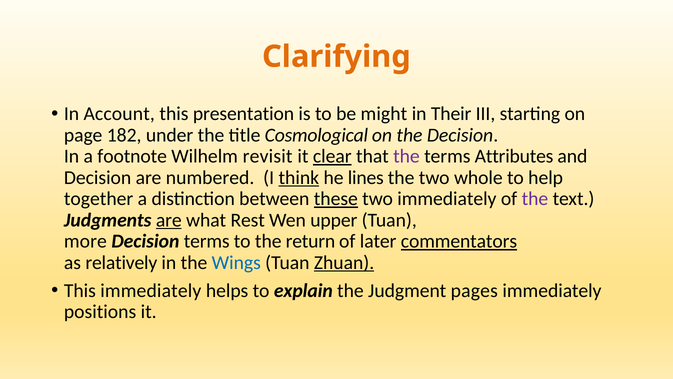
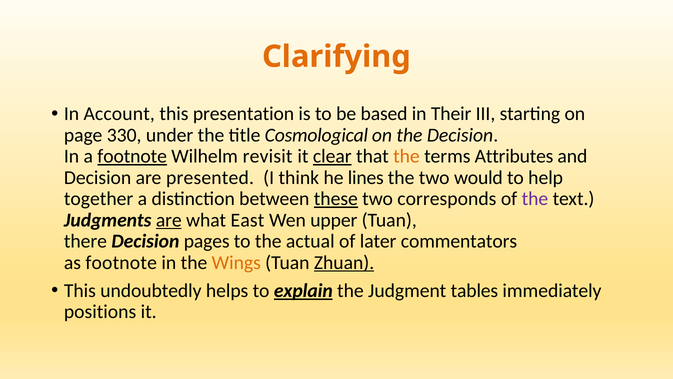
might: might -> based (384, 114)
182: 182 -> 330 (124, 135)
footnote underline: none -> present (132, 156)
the colour: purple -> orange (406, 156)
numbered: numbered -> presented (210, 177)
think underline: present -> none (299, 177)
whole: whole -> would (478, 177)
two immediately: immediately -> corresponds (447, 199)
Rest: Rest -> East (248, 220)
more: more -> there (85, 241)
Decision terms: terms -> pages (207, 241)
return: return -> actual (310, 241)
commentators underline: present -> none (459, 241)
as relatively: relatively -> footnote (121, 262)
Wings colour: blue -> orange (236, 262)
This immediately: immediately -> undoubtedly (151, 290)
explain underline: none -> present (303, 290)
pages: pages -> tables (474, 290)
